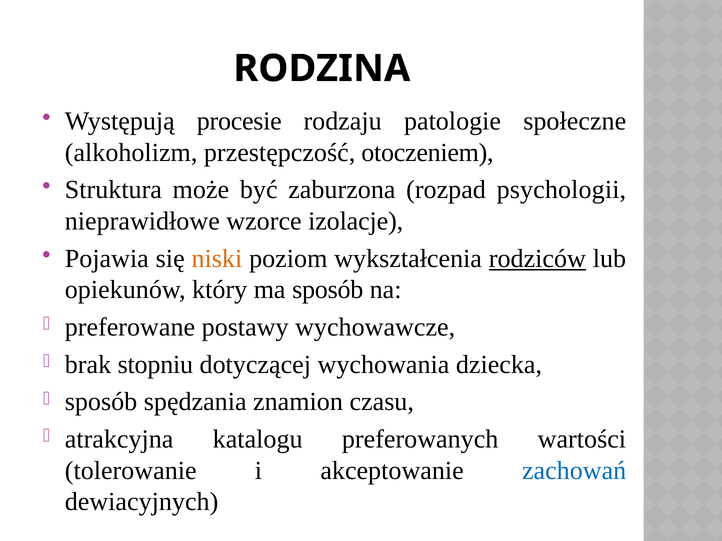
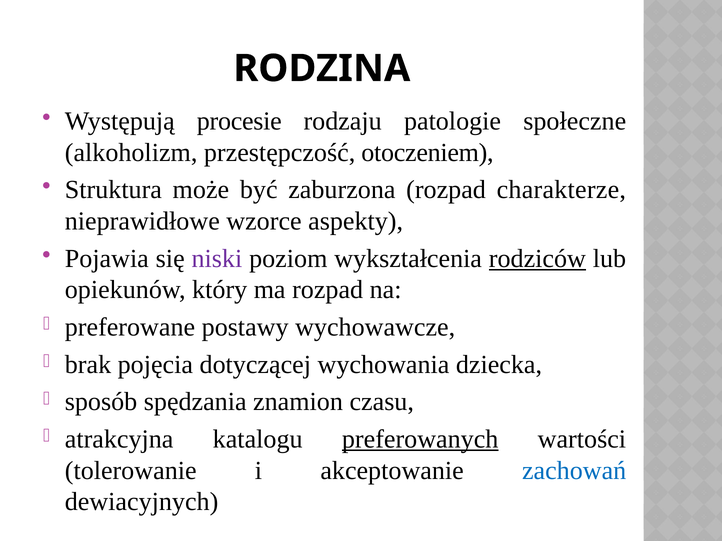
psychologii: psychologii -> charakterze (561, 190)
izolacje: izolacje -> aspekty (356, 221)
niski colour: orange -> purple (217, 259)
ma sposób: sposób -> rozpad (328, 290)
stopniu: stopniu -> pojęcia (155, 365)
preferowanych underline: none -> present (420, 440)
